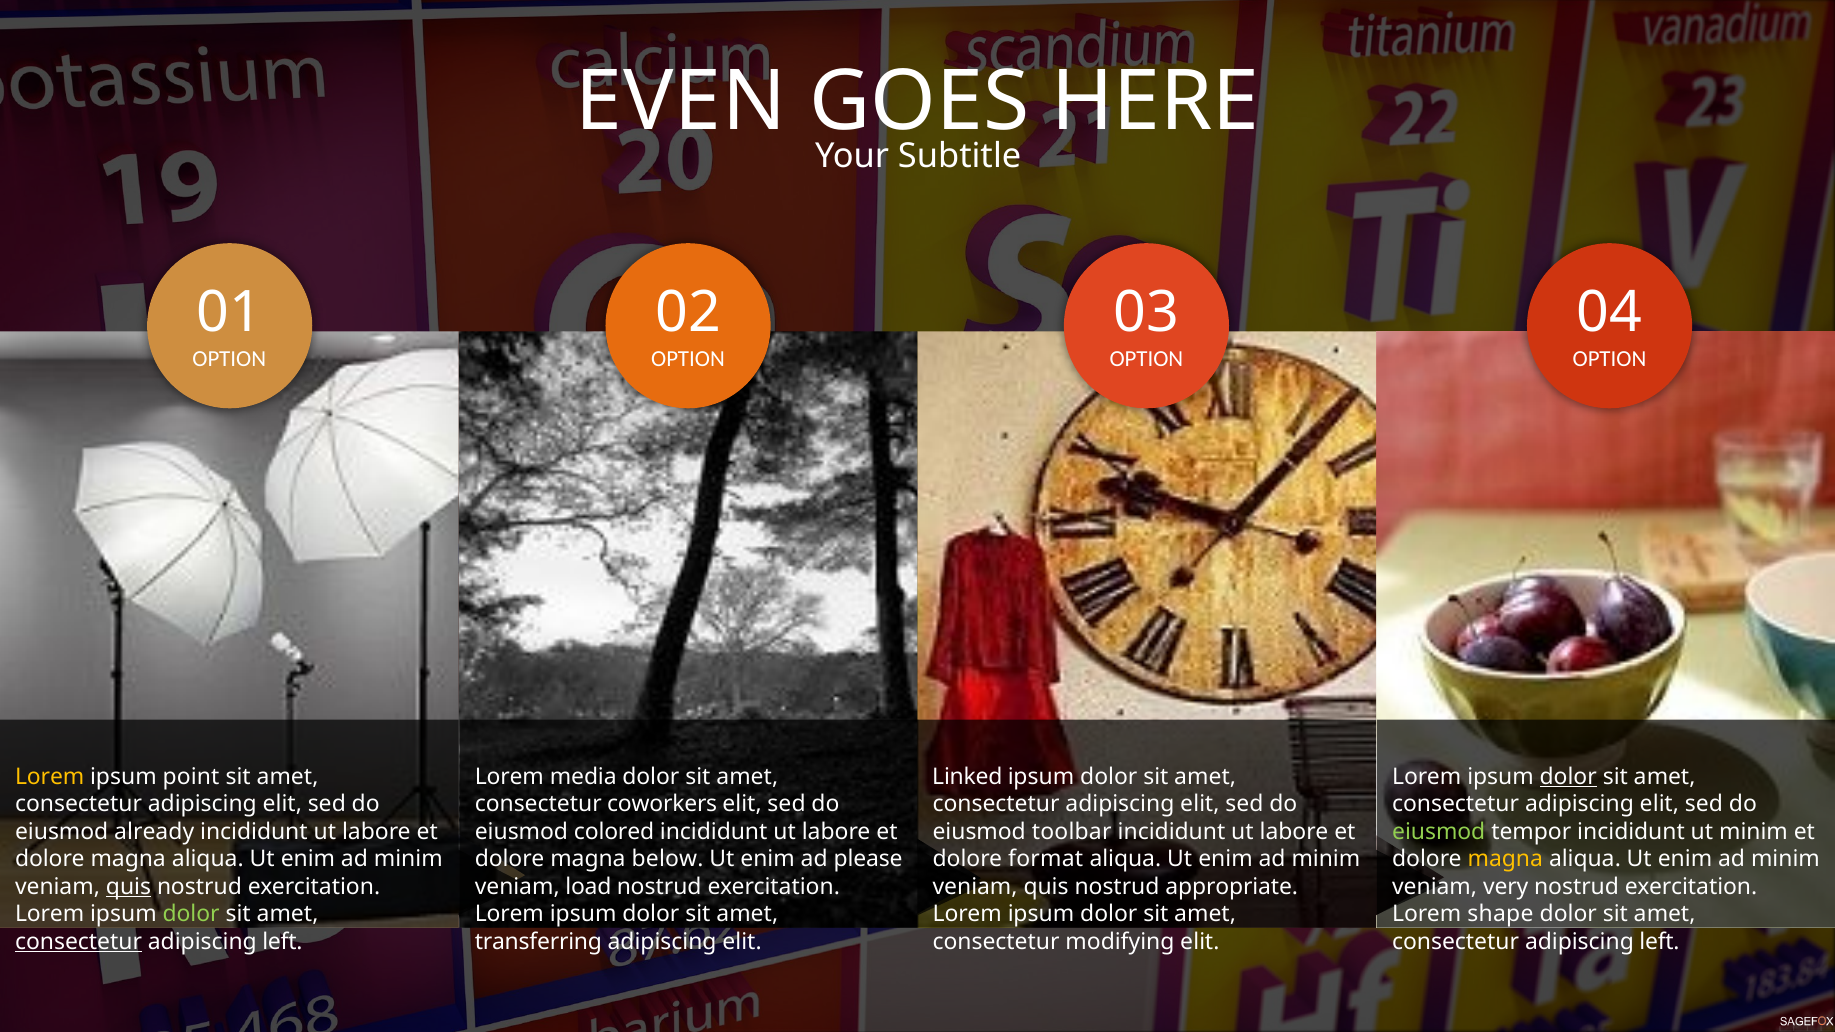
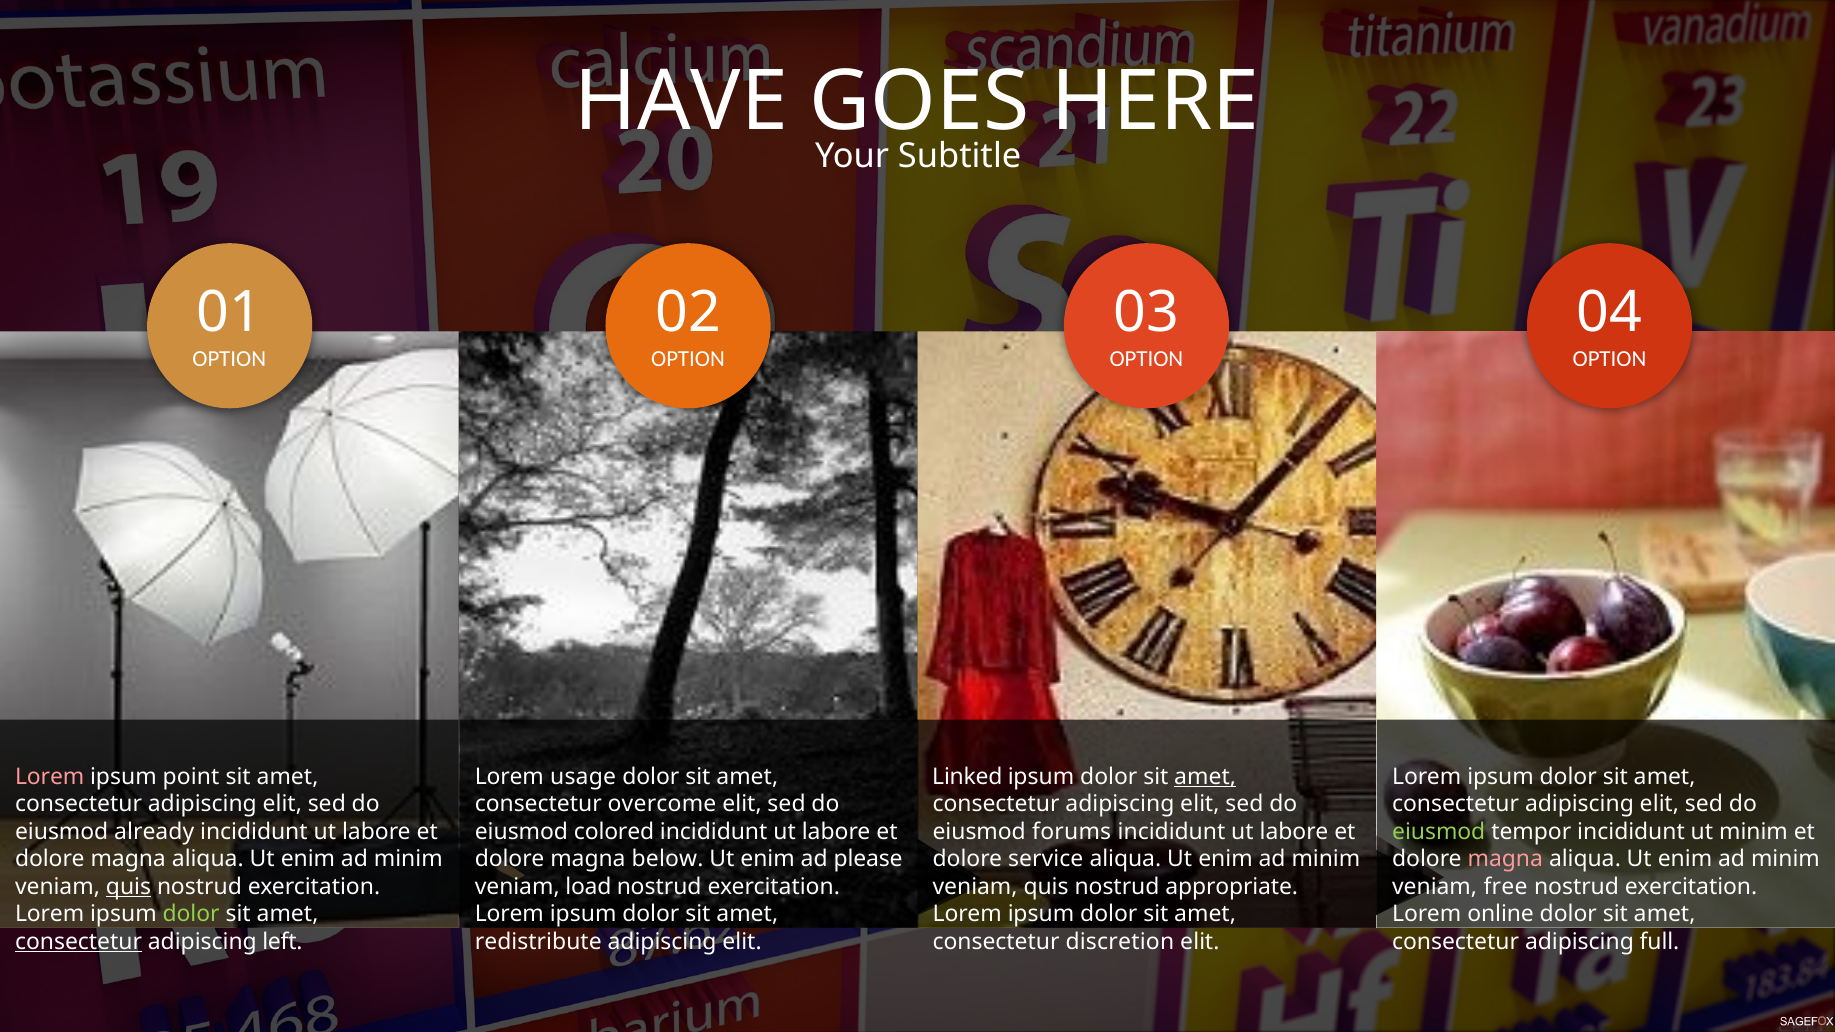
EVEN: EVEN -> HAVE (681, 102)
Lorem colour: yellow -> pink (50, 777)
media: media -> usage (583, 777)
amet underline: none -> present (1205, 777)
dolor underline: present -> none (1568, 777)
coworkers: coworkers -> overcome (662, 804)
toolbar: toolbar -> forums (1072, 832)
format: format -> service (1046, 859)
magna colour: yellow -> pink (1505, 859)
very: very -> free (1505, 887)
shape: shape -> online (1501, 914)
transferring: transferring -> redistribute (538, 942)
modifying: modifying -> discretion (1120, 942)
left: left -> full (1659, 942)
